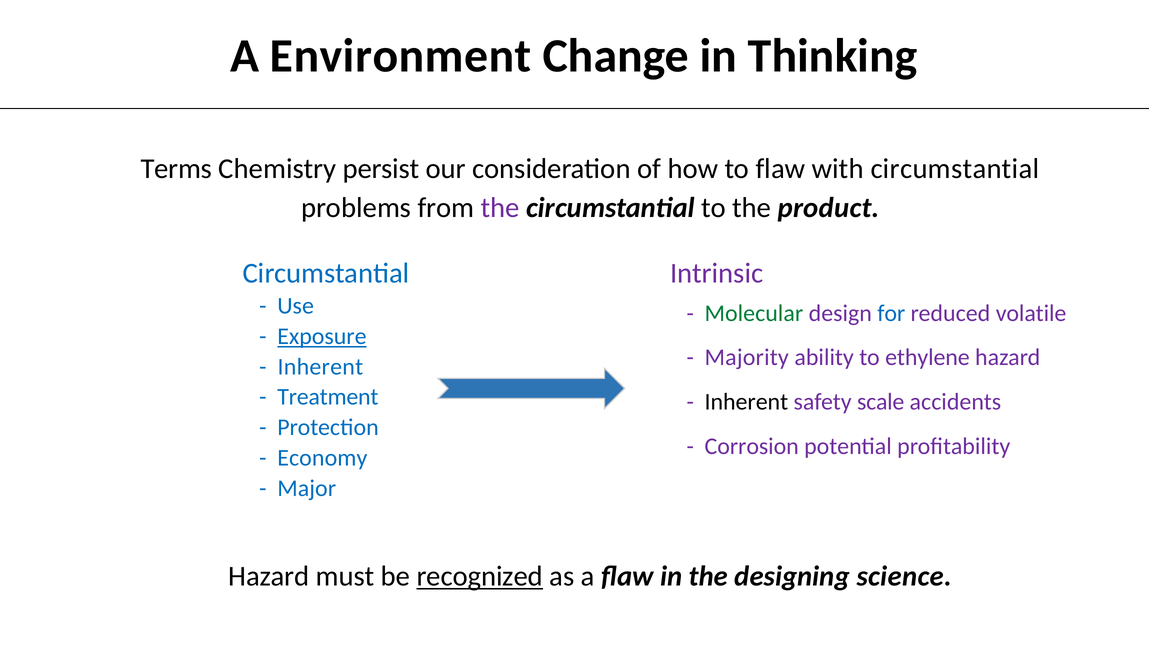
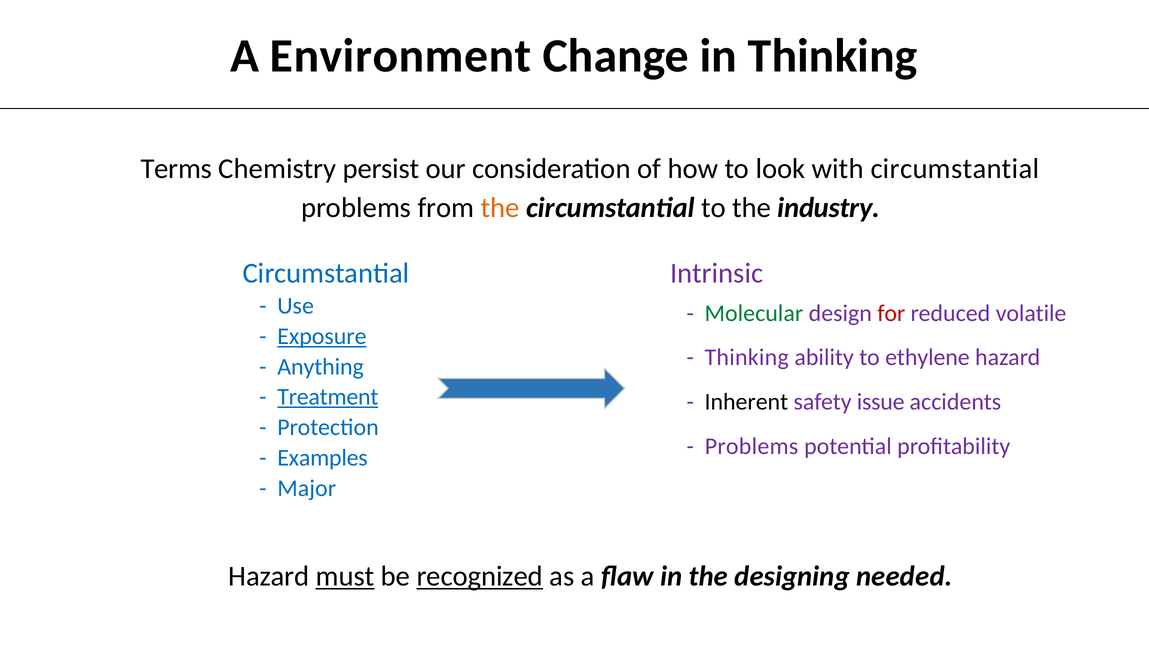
to flaw: flaw -> look (781, 169)
the colour: purple -> orange (500, 208)
product: product -> industry (829, 208)
for colour: blue -> red (891, 313)
Majority: Majority -> Thinking (747, 358)
Inherent: Inherent -> Anything (321, 367)
Treatment underline: none -> present (328, 397)
scale: scale -> issue (881, 402)
Corrosion: Corrosion -> Problems (752, 447)
Economy: Economy -> Examples (322, 458)
must underline: none -> present (345, 577)
science: science -> needed (904, 577)
